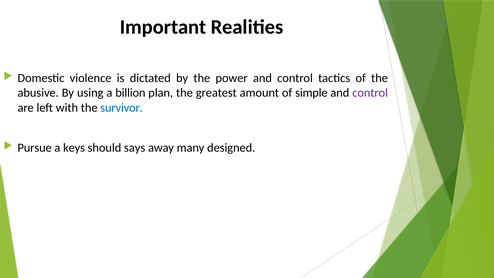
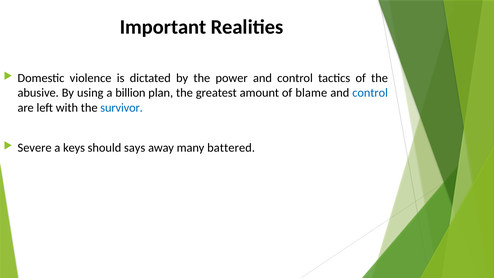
simple: simple -> blame (311, 93)
control colour: purple -> blue (370, 93)
Pursue: Pursue -> Severe (35, 148)
designed: designed -> battered (231, 148)
